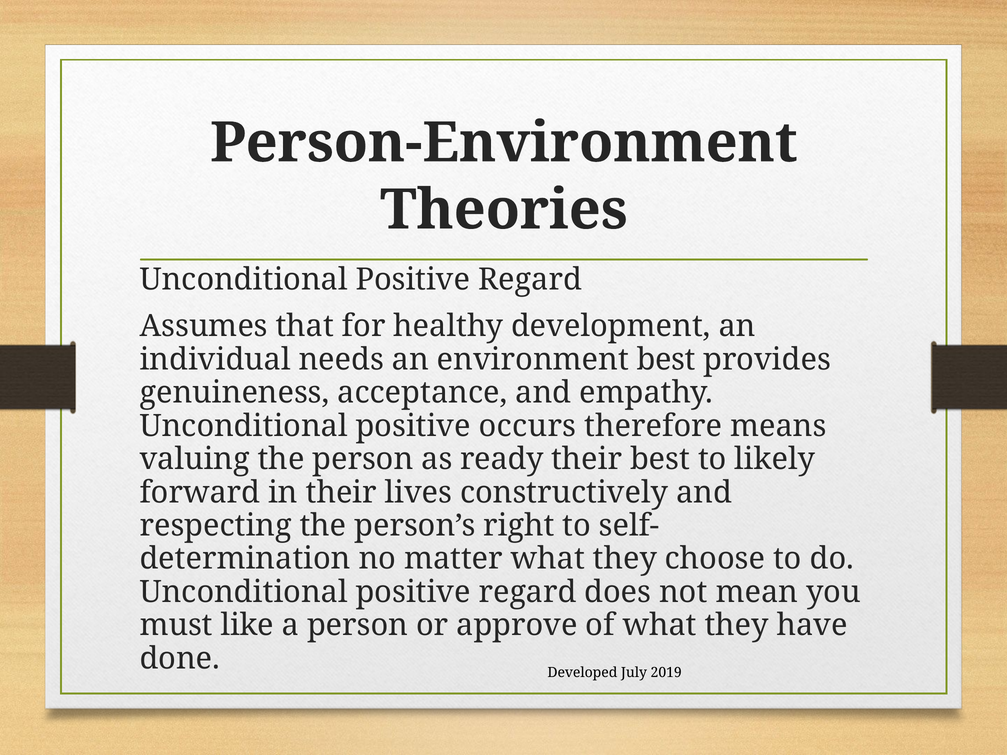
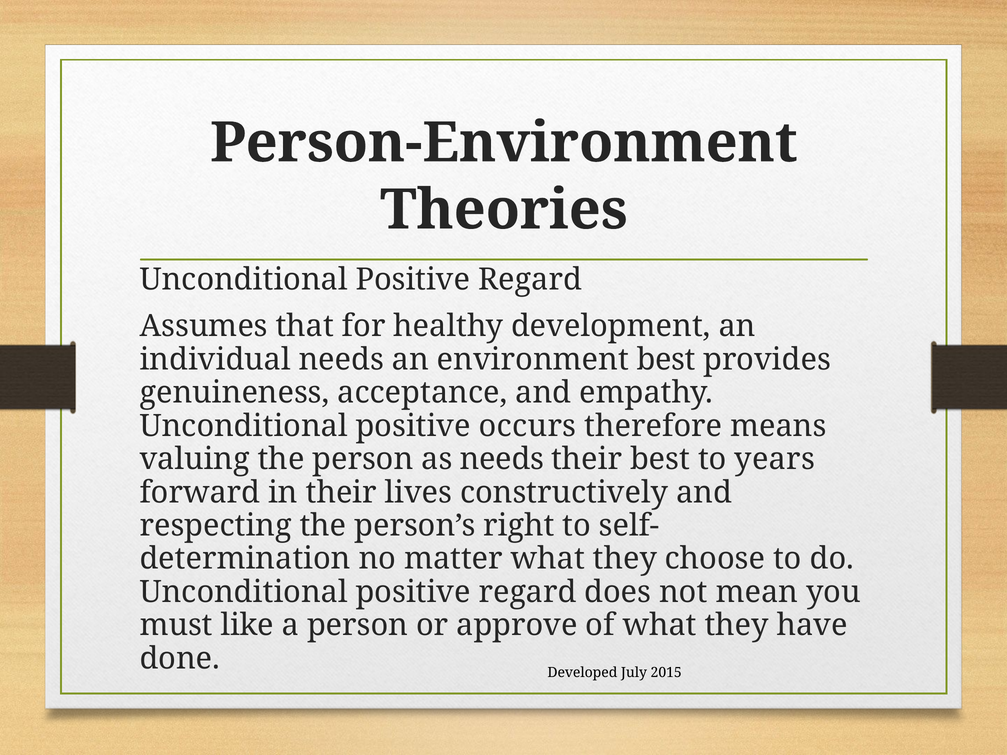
as ready: ready -> needs (502, 459)
likely: likely -> years (775, 459)
2019: 2019 -> 2015 (666, 673)
